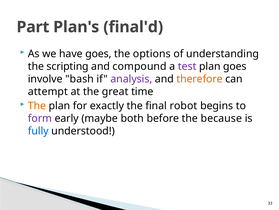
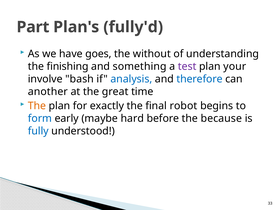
final'd: final'd -> fully'd (133, 27)
options: options -> without (152, 54)
scripting: scripting -> finishing (68, 66)
compound: compound -> something (140, 66)
plan goes: goes -> your (235, 66)
analysis colour: purple -> blue (131, 79)
therefore colour: orange -> blue (200, 79)
attempt: attempt -> another (48, 91)
form colour: purple -> blue (40, 118)
both: both -> hard (132, 118)
